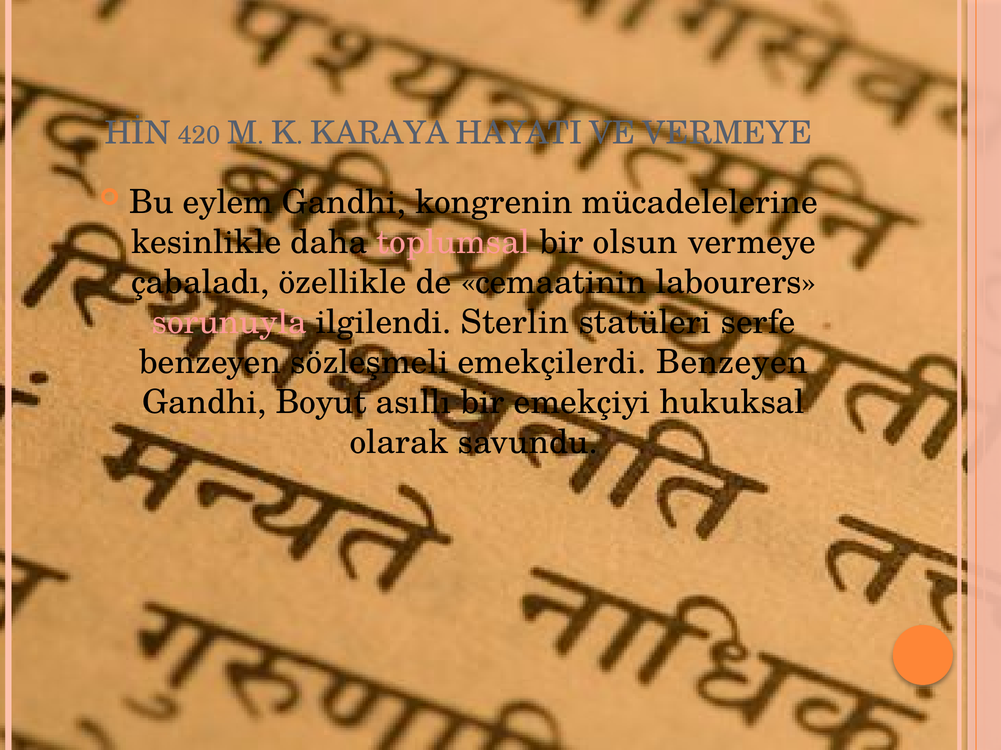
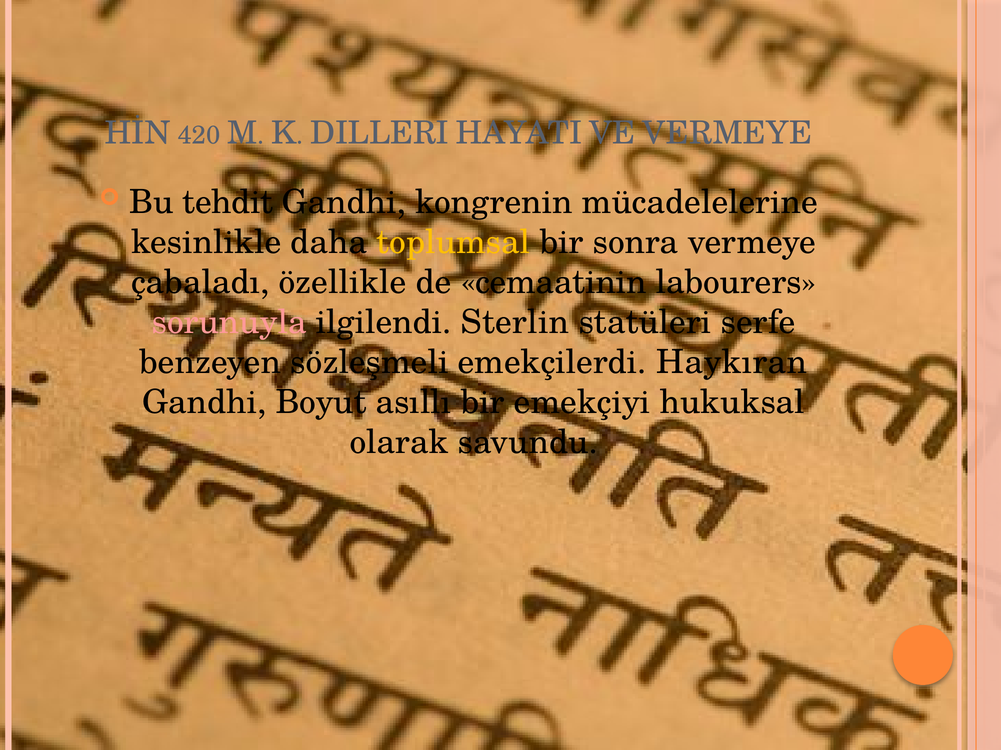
KARAYA: KARAYA -> DILLERI (380, 133)
eylem: eylem -> tehdit (228, 202)
toplumsal colour: pink -> yellow (453, 243)
olsun: olsun -> sonra (636, 243)
emekçilerdi Benzeyen: Benzeyen -> Haykıran (732, 363)
